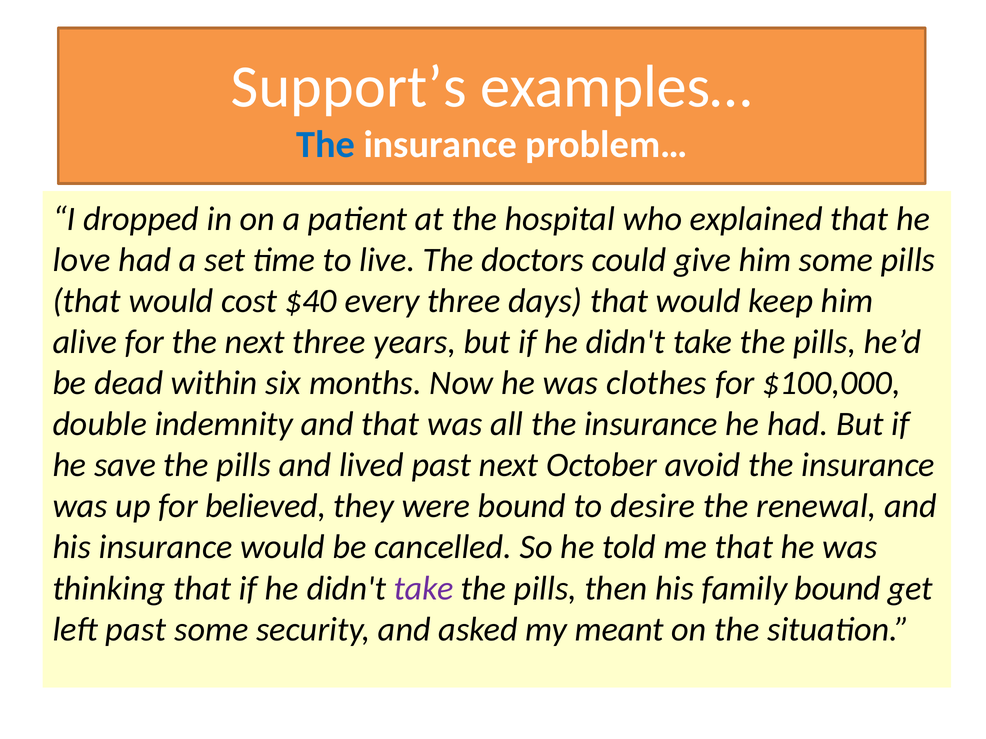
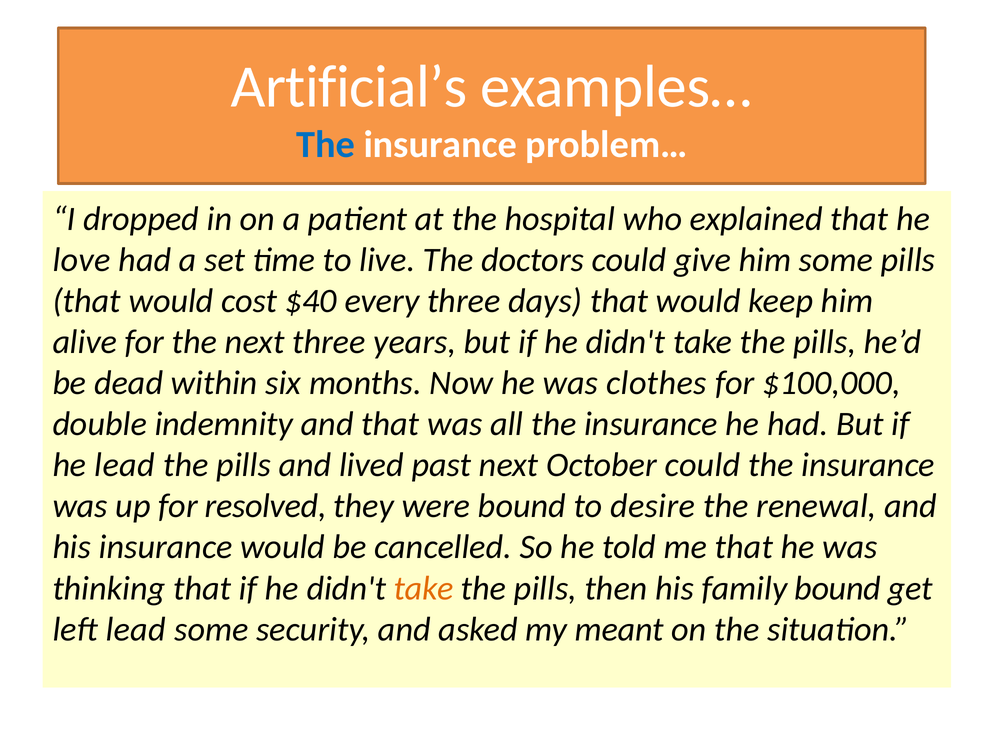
Support’s: Support’s -> Artificial’s (349, 87)
he save: save -> lead (125, 465)
October avoid: avoid -> could (702, 465)
believed: believed -> resolved (266, 507)
take colour: purple -> orange (424, 589)
left past: past -> lead (136, 630)
